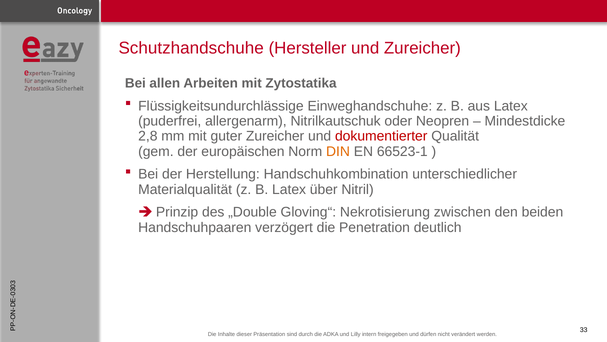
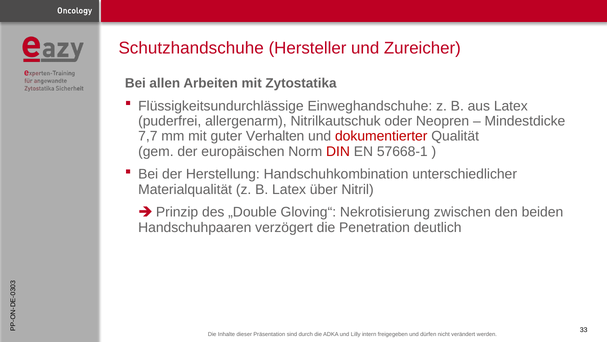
2,8: 2,8 -> 7,7 (148, 136)
guter Zureicher: Zureicher -> Verhalten (275, 136)
DIN colour: orange -> red (338, 151)
66523-1: 66523-1 -> 57668-1 (402, 151)
